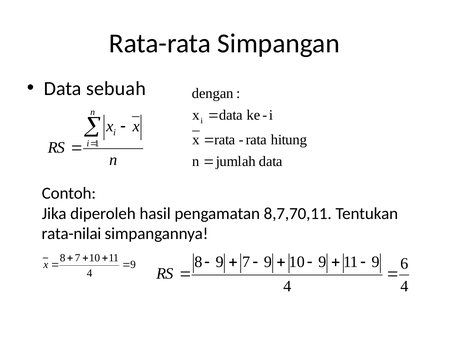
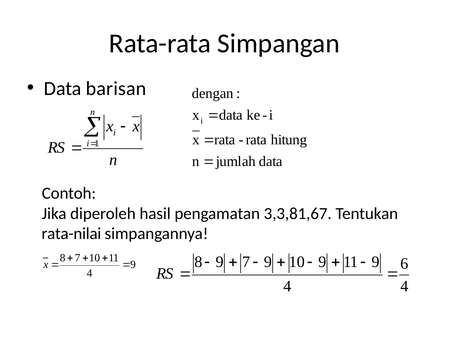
sebuah: sebuah -> barisan (116, 88)
8,7,70,11: 8,7,70,11 -> 3,3,81,67 (298, 213)
